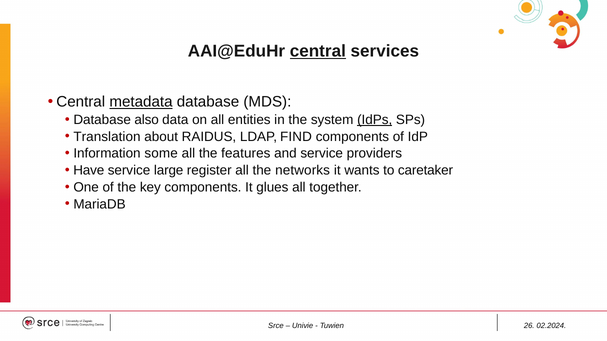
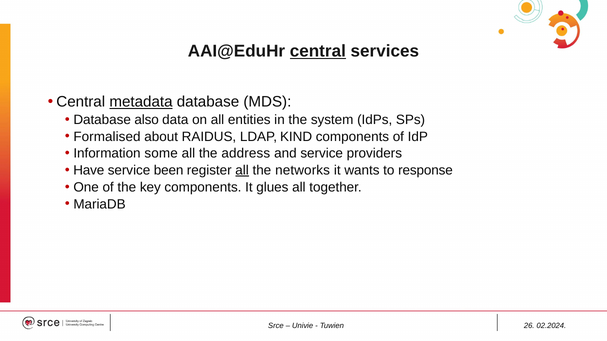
IdPs underline: present -> none (375, 120)
Translation: Translation -> Formalised (107, 137)
FIND: FIND -> KIND (296, 137)
features: features -> address (246, 154)
large: large -> been (169, 171)
all underline: none -> present (242, 171)
caretaker: caretaker -> response (425, 171)
